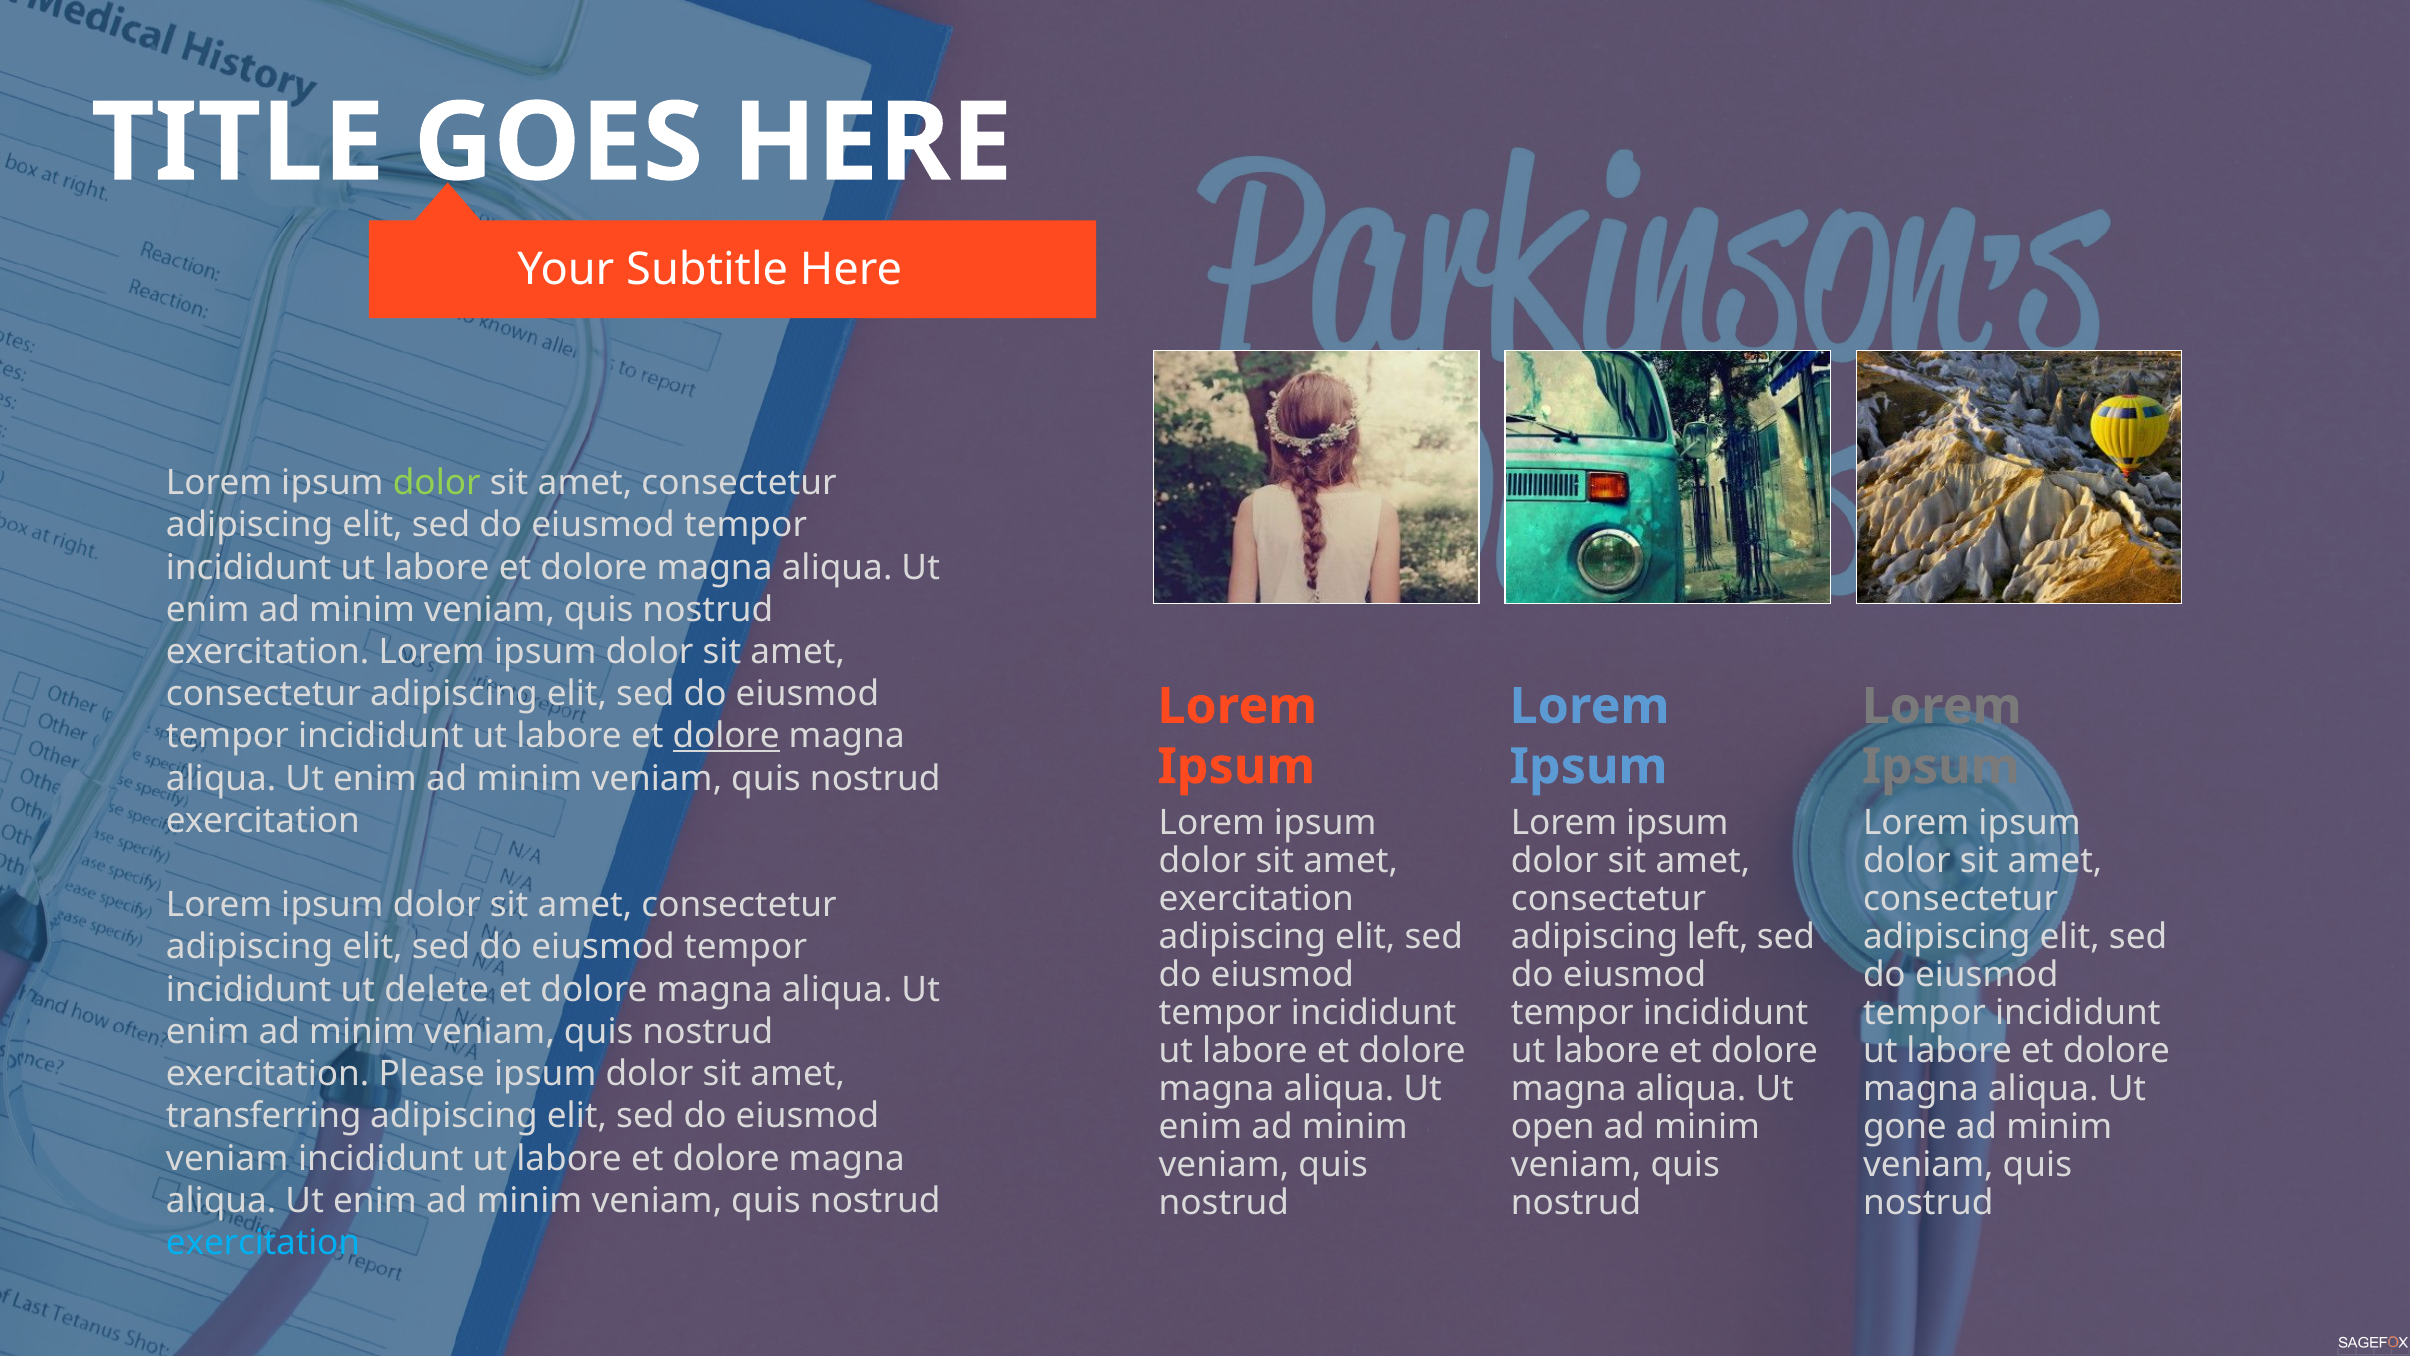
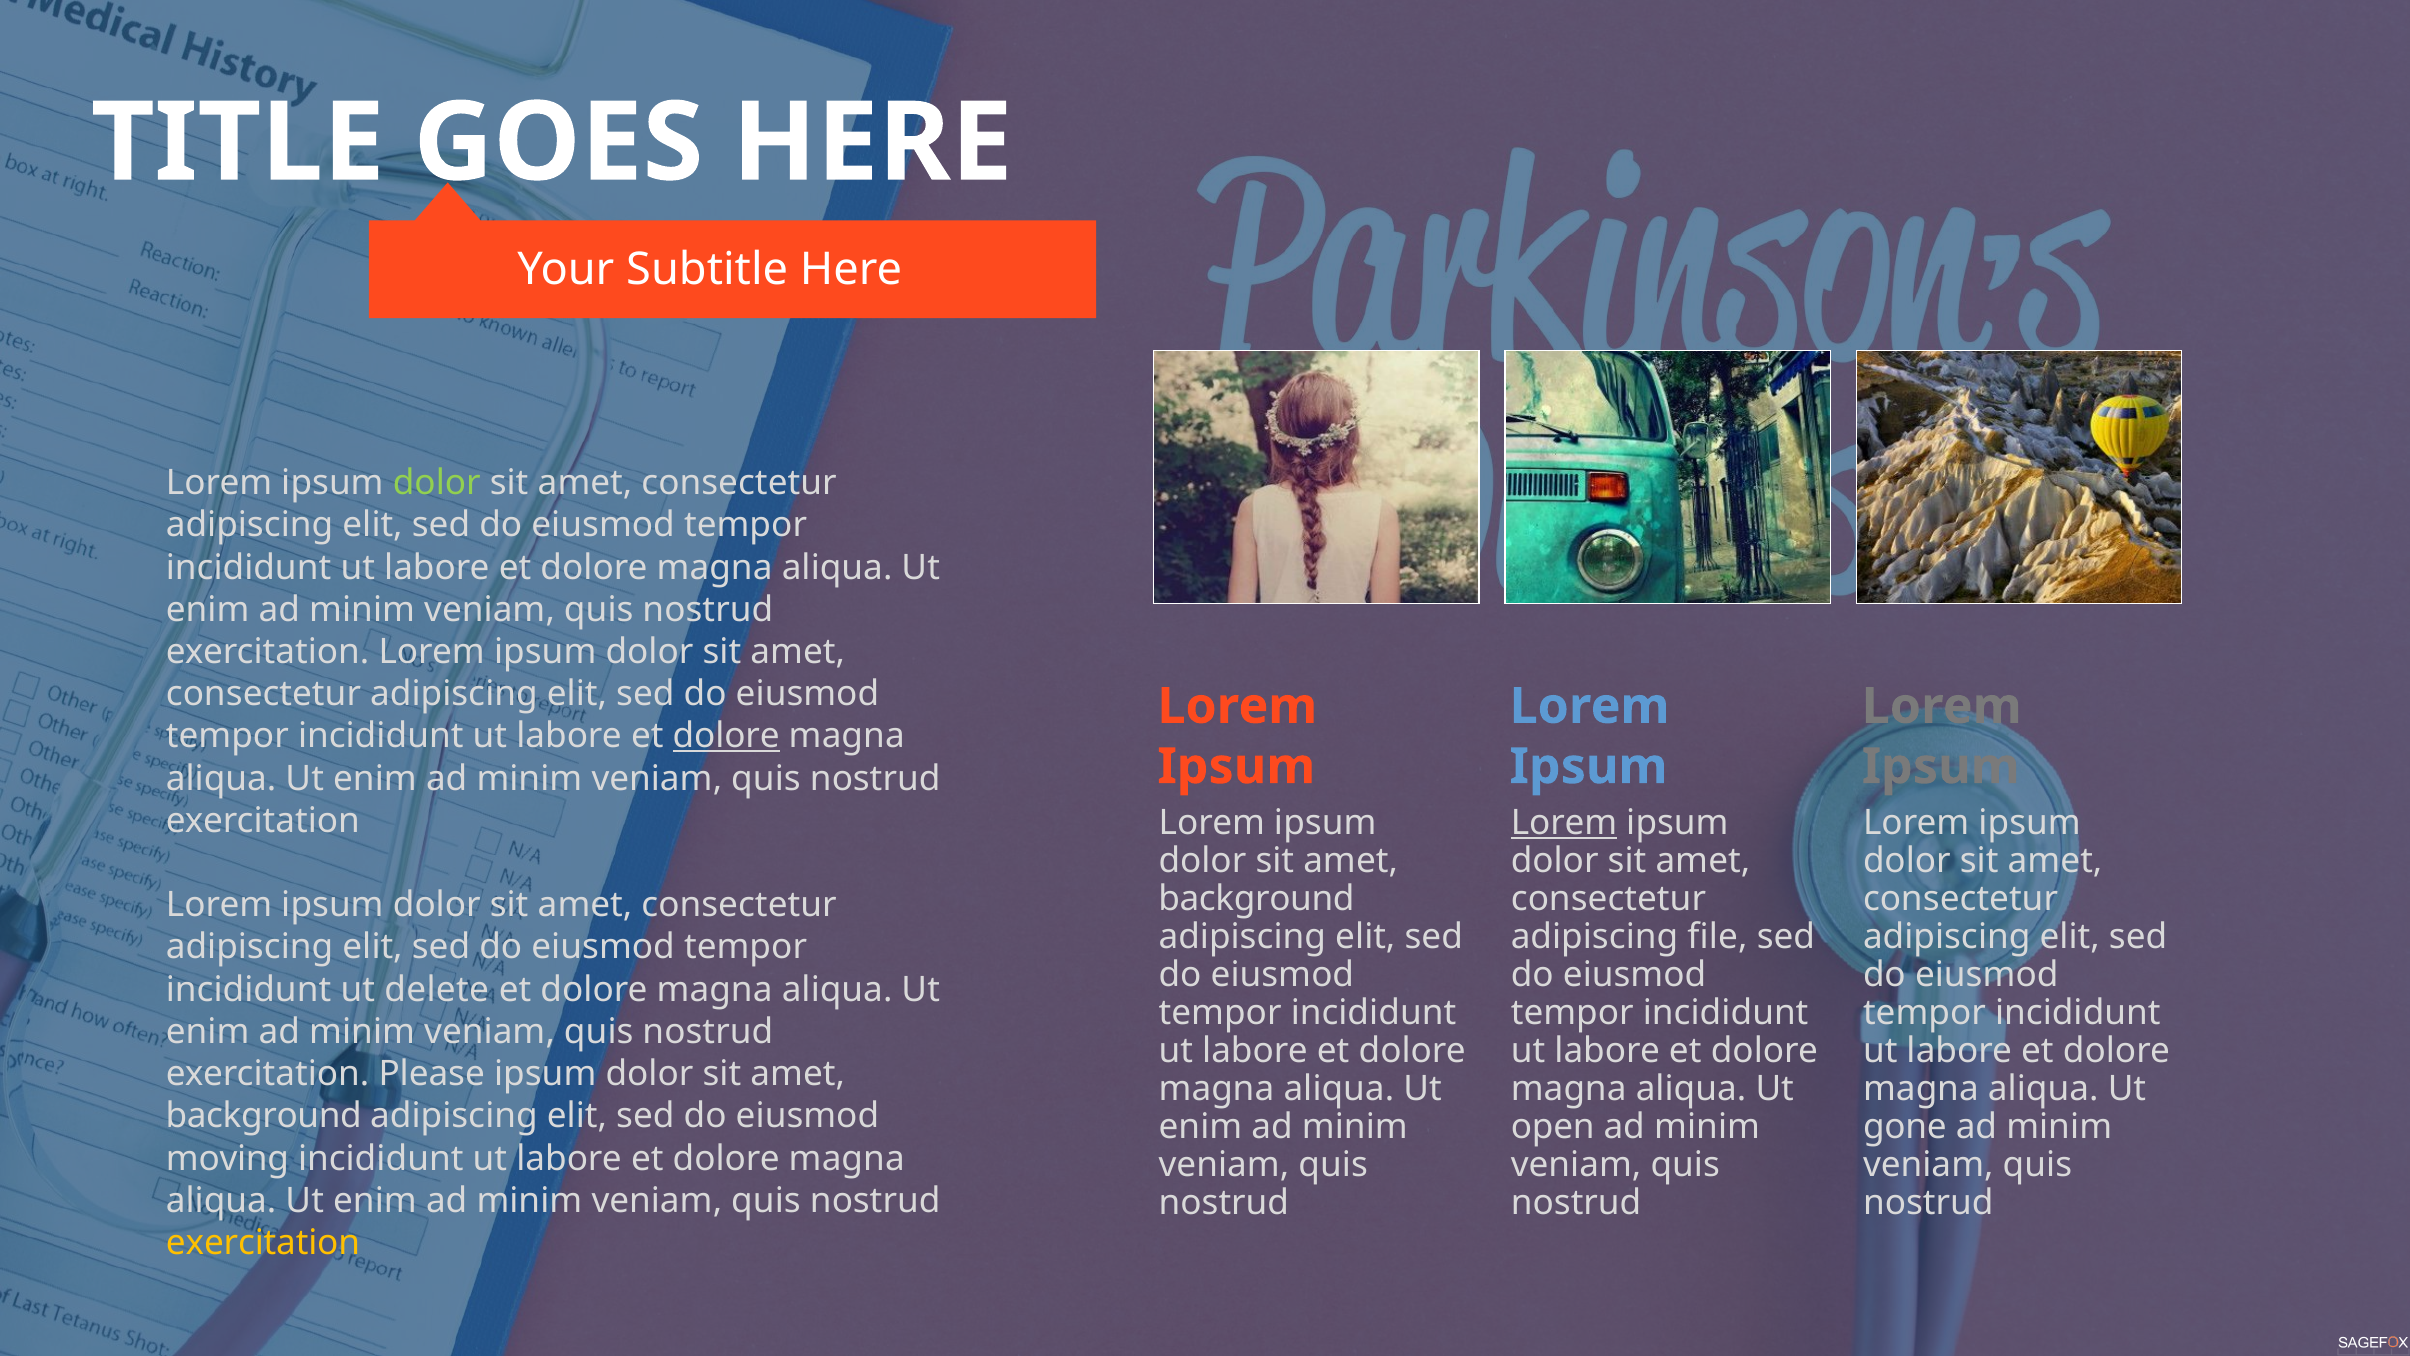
Lorem underline: none -> present (1564, 822)
exercitation: exercitation -> background (1256, 898)
left: left -> file (1717, 936)
transferring: transferring -> background (264, 1116)
veniam: veniam -> moving (228, 1158)
exercitation colour: light blue -> yellow (263, 1242)
